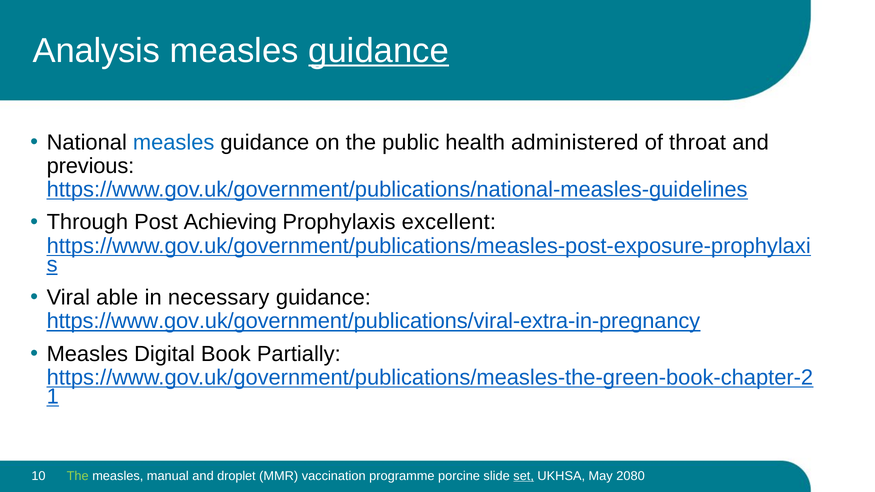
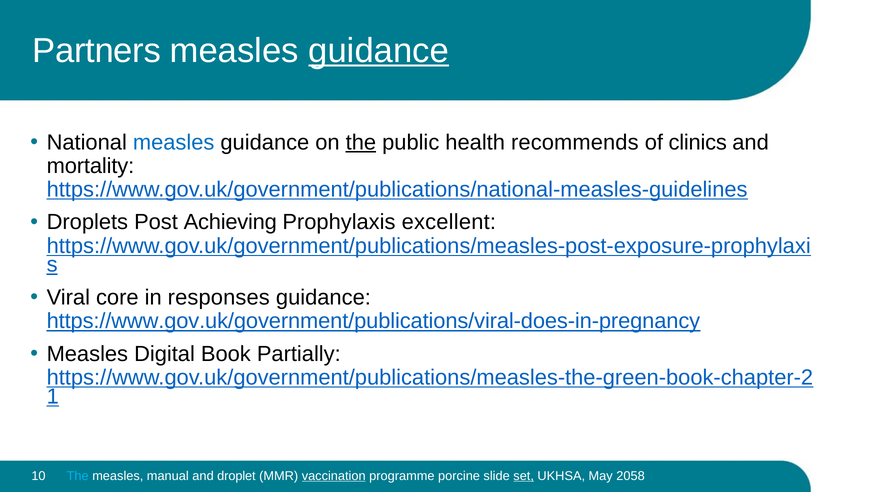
Analysis: Analysis -> Partners (97, 51)
the underline: none -> present (361, 142)
administered: administered -> recommends (575, 142)
throat: throat -> clinics (698, 142)
previous: previous -> mortality (90, 166)
Through: Through -> Droplets (87, 222)
able: able -> core (117, 298)
necessary: necessary -> responses (219, 298)
https://www.gov.uk/government/publications/viral-extra-in-pregnancy: https://www.gov.uk/government/publications/viral-extra-in-pregnancy -> https://www.gov.uk/government/publications/viral-does-in-pregnancy (373, 321)
The colour: light green -> light blue (78, 476)
vaccination underline: none -> present (334, 476)
2080: 2080 -> 2058 (631, 476)
